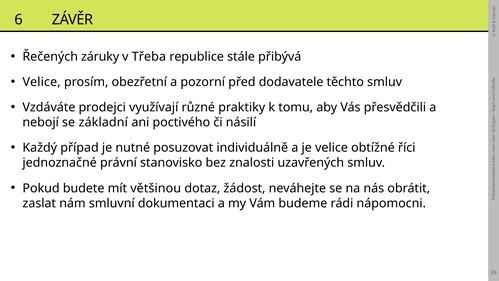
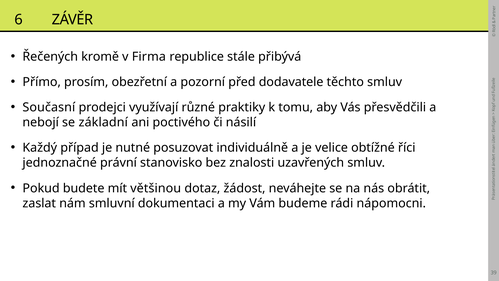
záruky: záruky -> kromě (100, 57)
Třeba: Třeba -> Firma (149, 57)
Velice: Velice -> Přímo (42, 82)
Vzdáváte: Vzdáváte -> Současní (49, 107)
